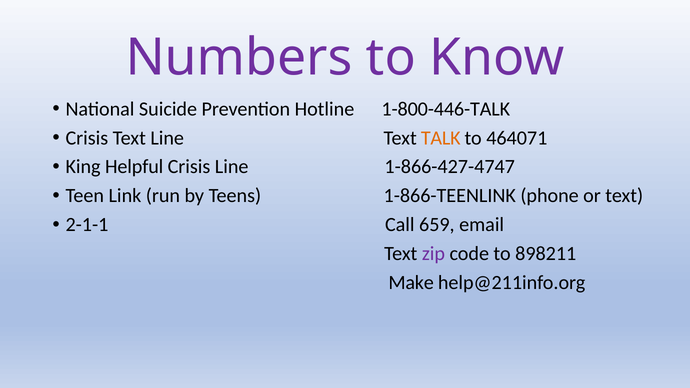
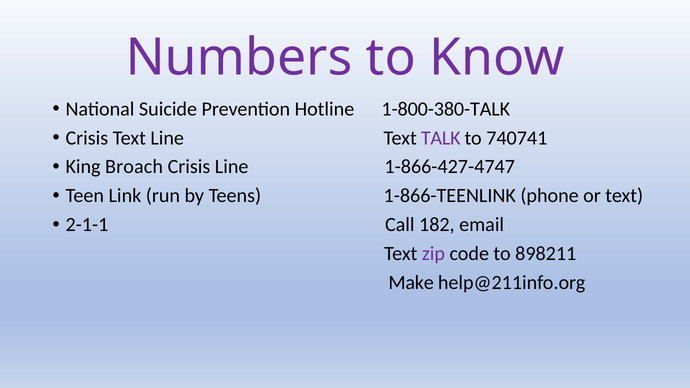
1-800-446-TALK: 1-800-446-TALK -> 1-800-380-TALK (446, 109)
TALK colour: orange -> purple (441, 138)
464071: 464071 -> 740741 (517, 138)
Helpful: Helpful -> Broach (134, 167)
659: 659 -> 182 (437, 225)
